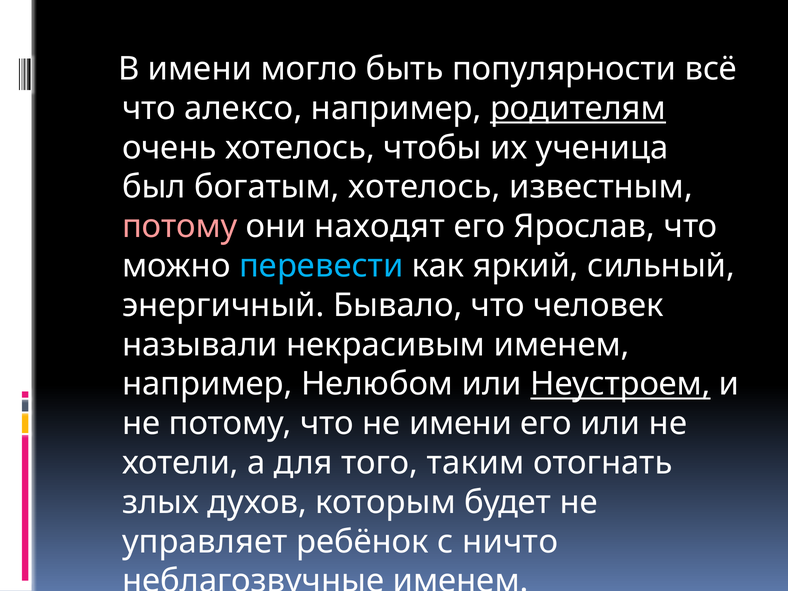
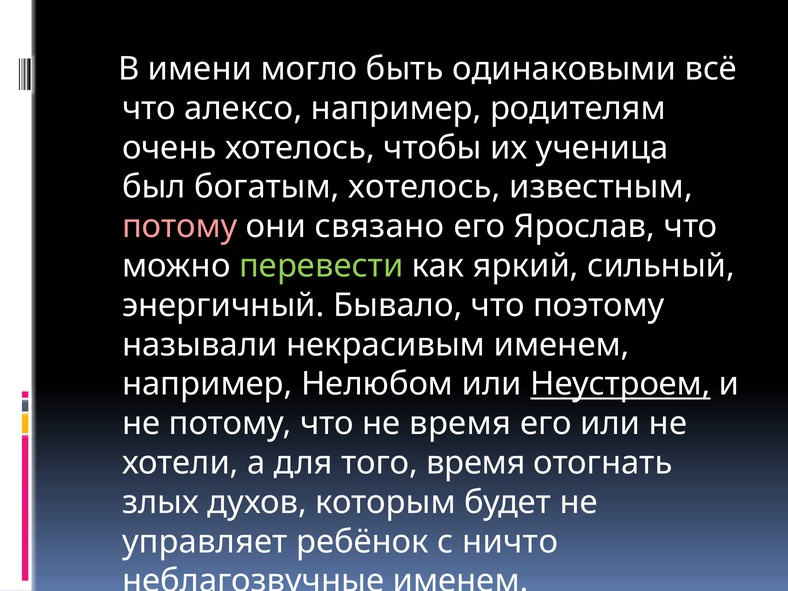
популярности: популярности -> одинаковыми (564, 69)
родителям underline: present -> none (578, 108)
находят: находят -> связано (380, 227)
перевести colour: light blue -> light green (321, 266)
человек: человек -> поэтому (599, 305)
не имени: имени -> время (460, 424)
того таким: таким -> время (476, 463)
